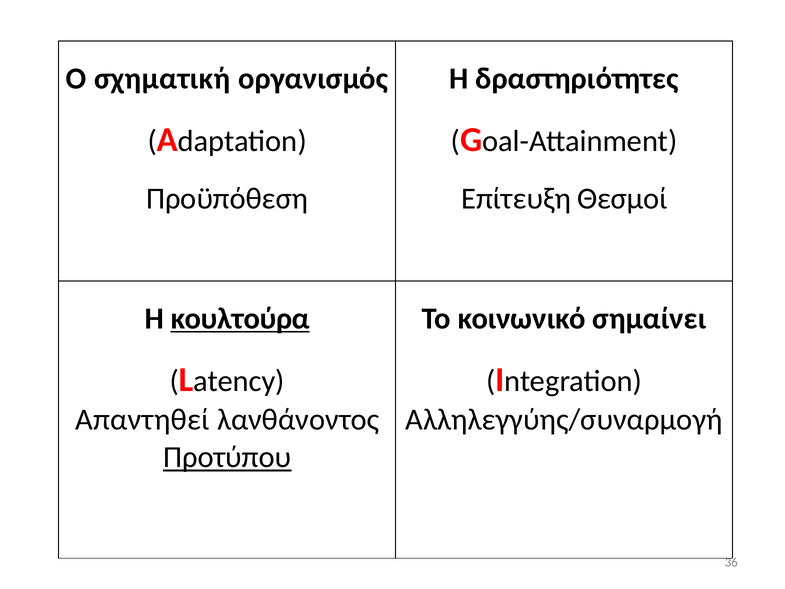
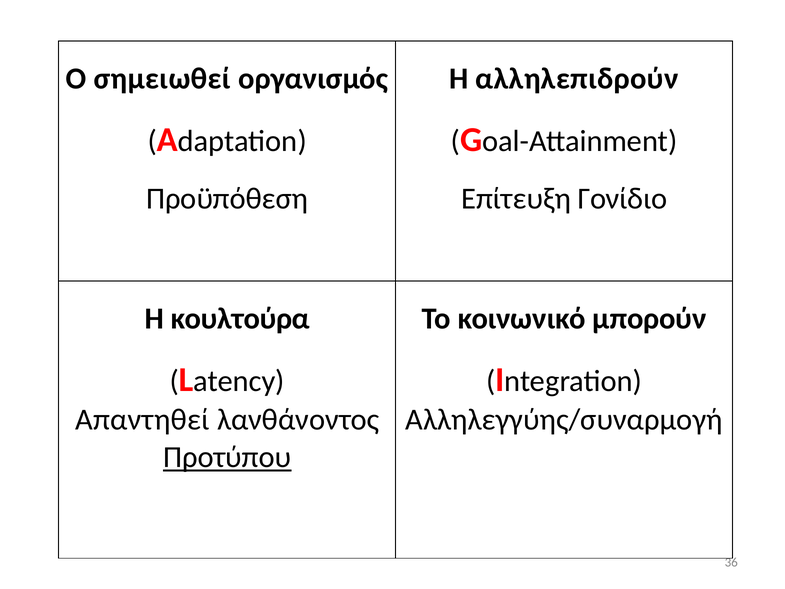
σχηματική: σχηματική -> σημειωθεί (162, 79)
δραστηριότητες: δραστηριότητες -> αλληλεπιδρούν (577, 79)
Θεσμοί: Θεσμοί -> Γονίδιο (622, 198)
κουλτούρα underline: present -> none (240, 318)
σημαίνει: σημαίνει -> μπορούν (649, 318)
